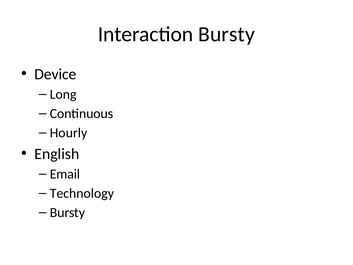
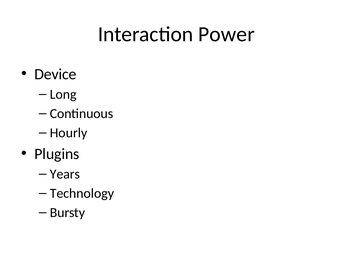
Interaction Bursty: Bursty -> Power (226, 34)
English: English -> Plugins (57, 154)
Email: Email -> Years (65, 174)
